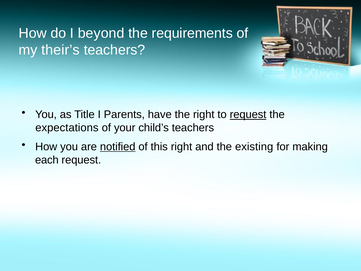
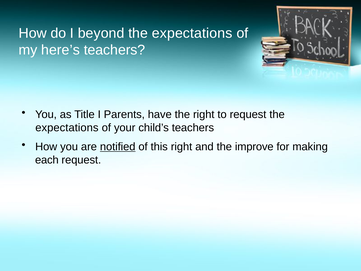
requirements: requirements -> expectations (192, 33)
their’s: their’s -> here’s (61, 50)
request underline: present -> none (248, 114)
existing: existing -> improve (254, 147)
